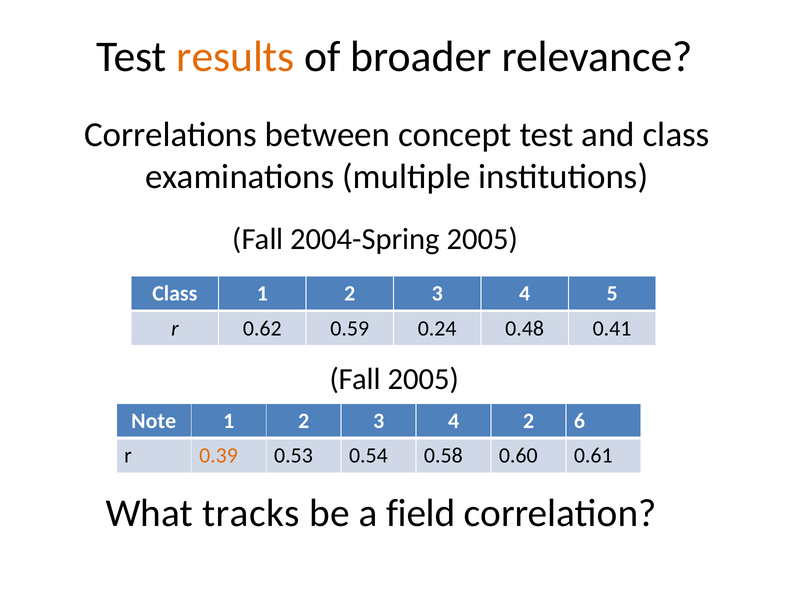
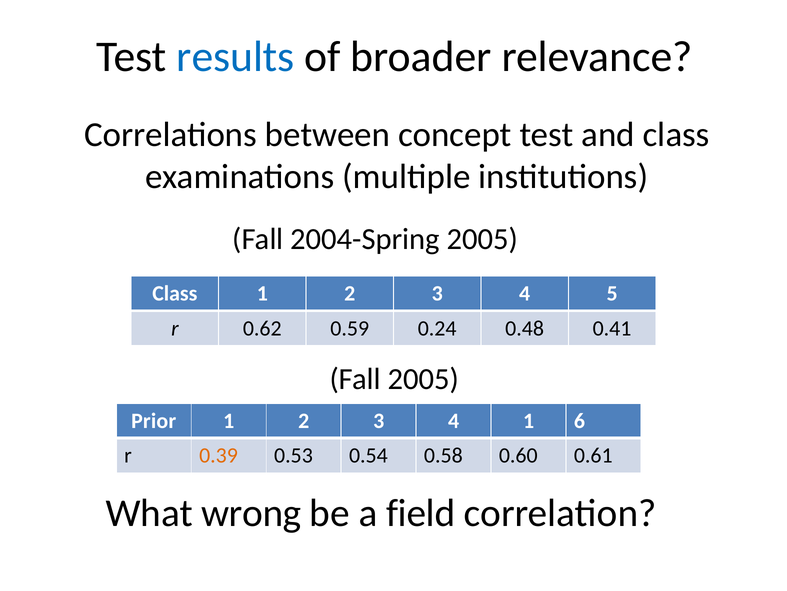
results colour: orange -> blue (235, 57)
Note: Note -> Prior (154, 420)
4 2: 2 -> 1 (529, 420)
tracks: tracks -> wrong (251, 513)
